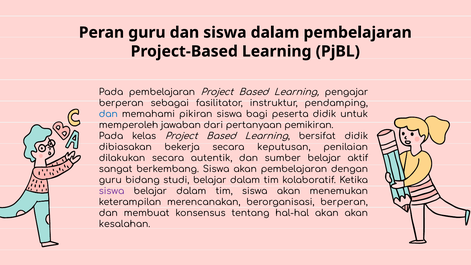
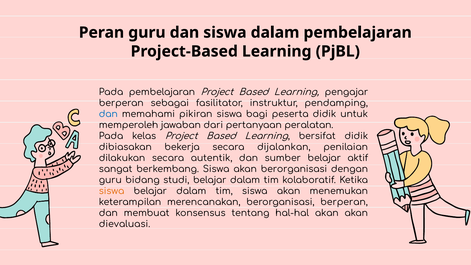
pemikiran: pemikiran -> peralatan (309, 125)
keputusan: keputusan -> dijalankan (284, 147)
akan pembelajaran: pembelajaran -> berorganisasi (294, 169)
siswa colour: purple -> orange (112, 191)
kesalahan: kesalahan -> dievaluasi (125, 224)
